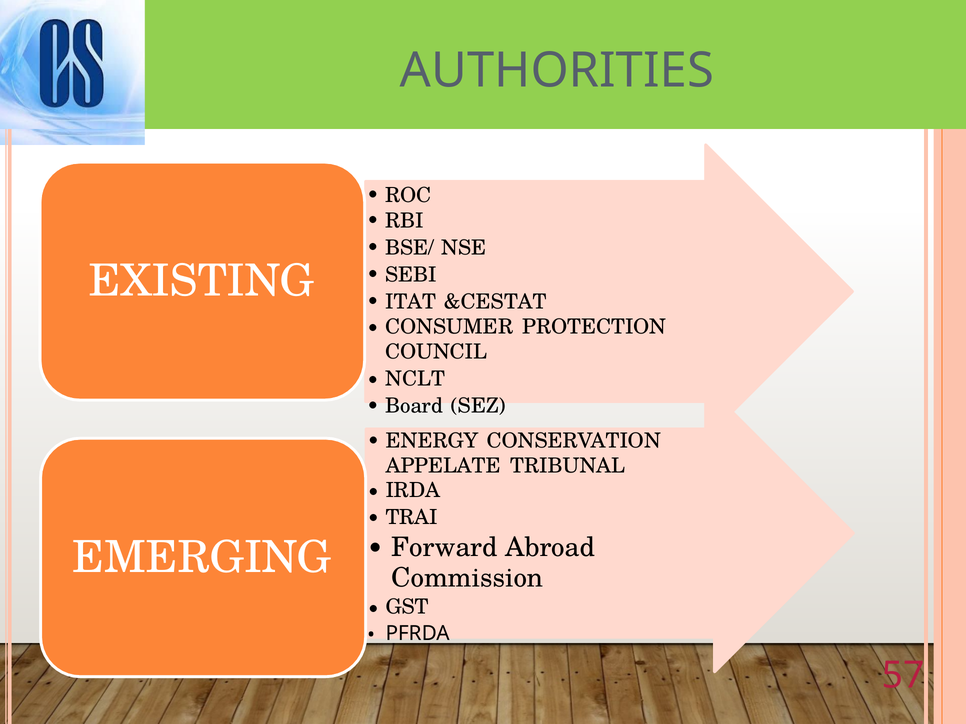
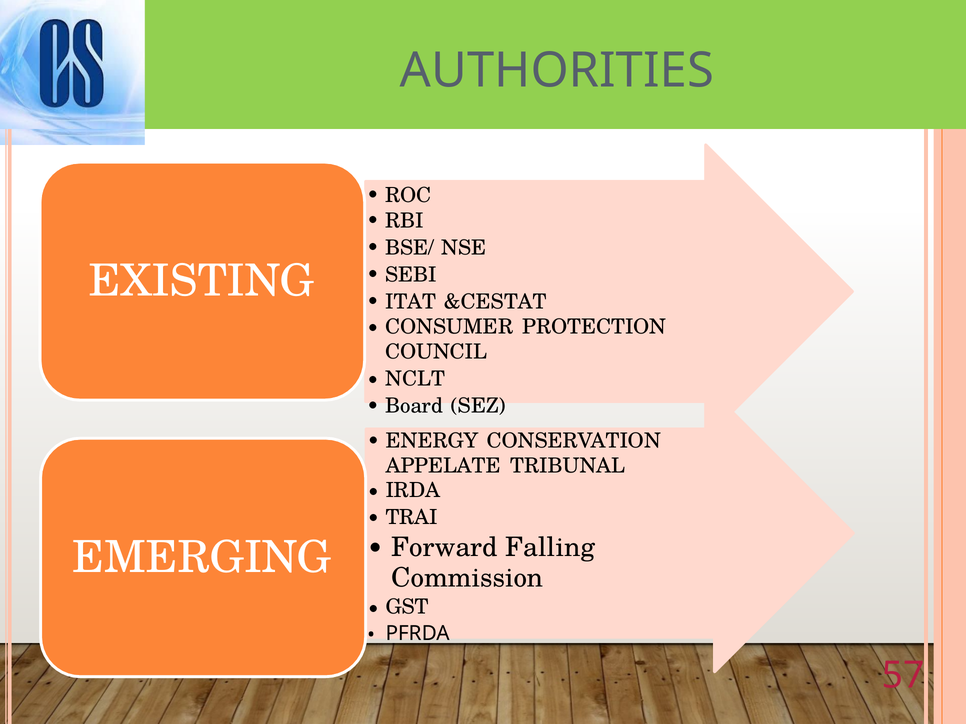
Abroad: Abroad -> Falling (550, 548)
